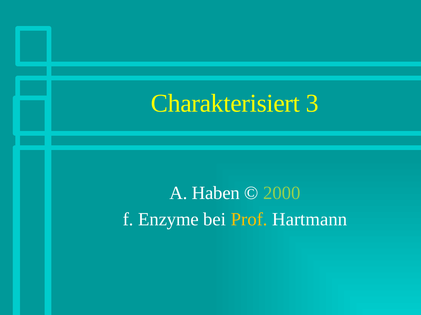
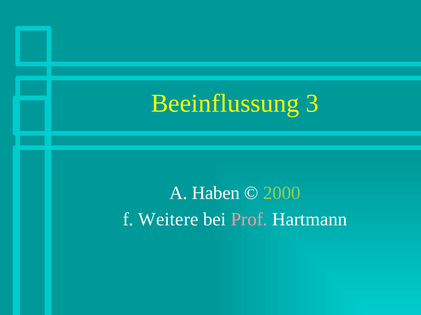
Charakterisiert: Charakterisiert -> Beeinflussung (225, 104)
Enzyme: Enzyme -> Weitere (168, 220)
Prof colour: yellow -> pink (249, 220)
